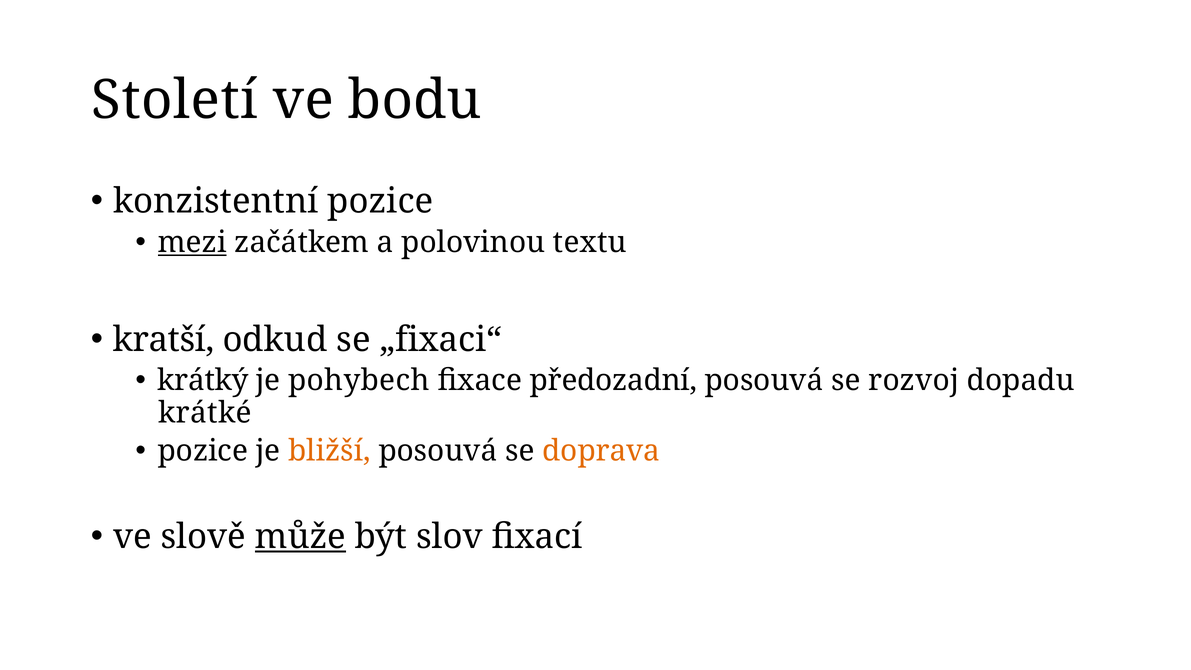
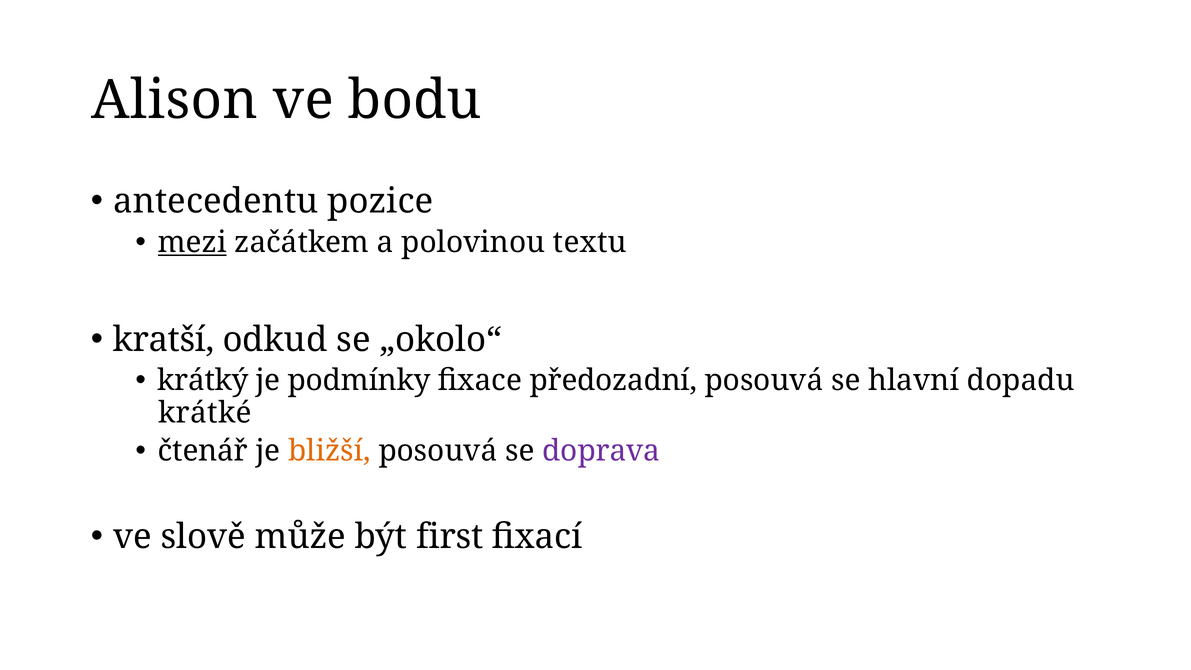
Století: Století -> Alison (175, 100)
konzistentní: konzistentní -> antecedentu (216, 201)
„fixaci“: „fixaci“ -> „okolo“ (441, 340)
pohybech: pohybech -> podmínky (359, 381)
rozvoj: rozvoj -> hlavní (914, 381)
pozice: pozice -> čtenář (203, 451)
doprava colour: orange -> purple (601, 451)
může underline: present -> none (300, 537)
slov: slov -> first (450, 537)
